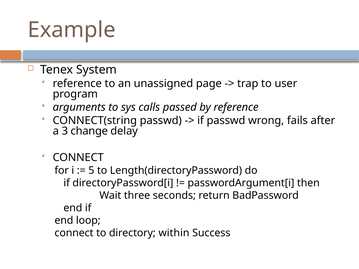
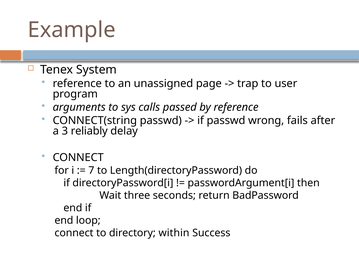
change: change -> reliably (89, 131)
5: 5 -> 7 (91, 171)
